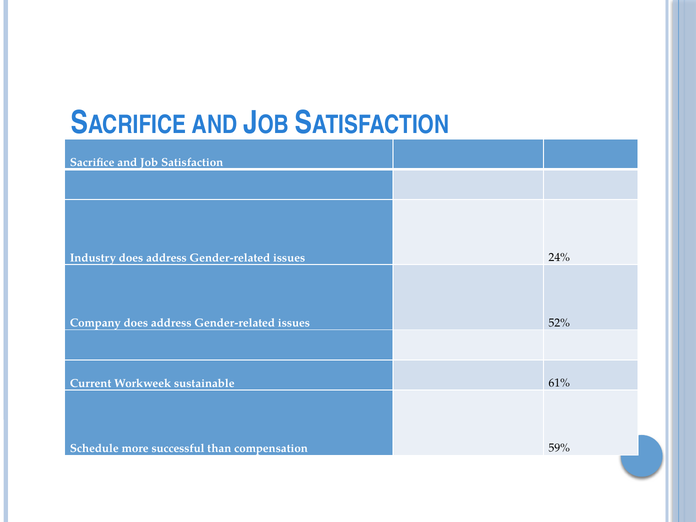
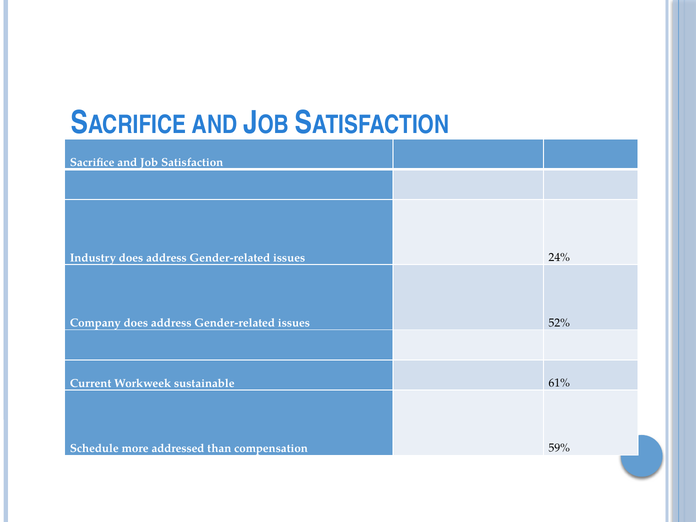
successful: successful -> addressed (178, 448)
